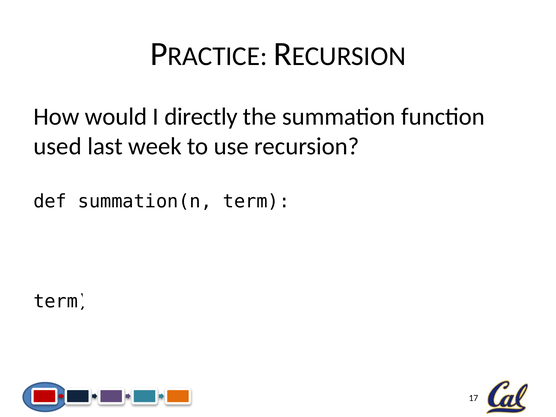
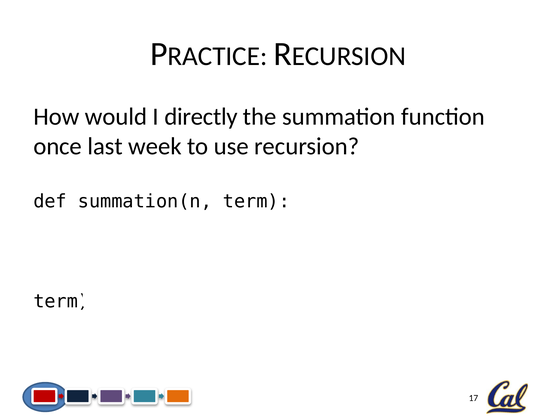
used: used -> once (58, 146)
